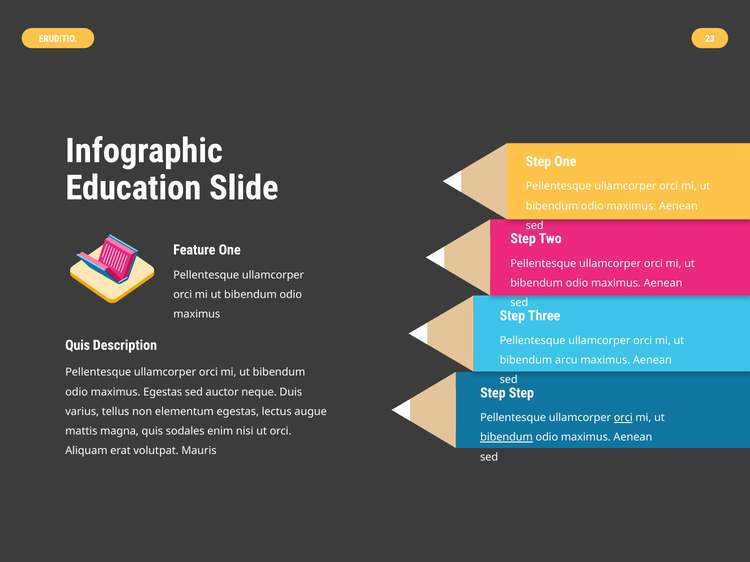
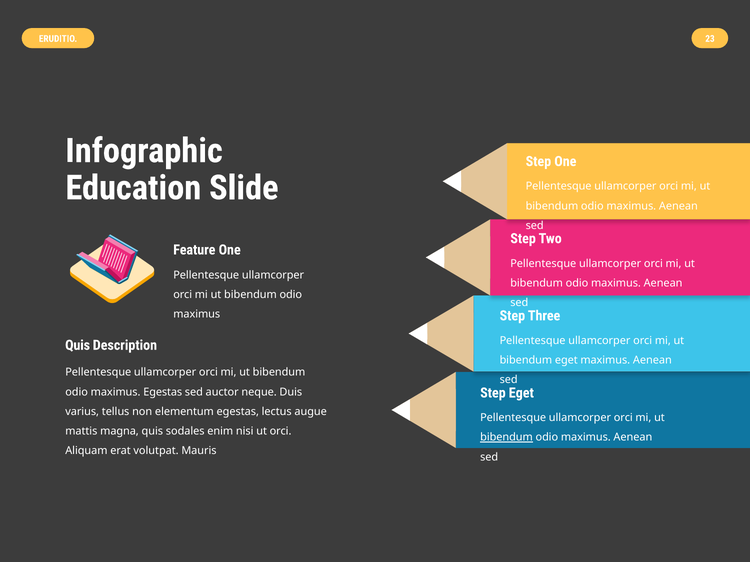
bibendum arcu: arcu -> eget (566, 361)
Step Step: Step -> Eget (521, 393)
orci underline: present -> none (623, 418)
